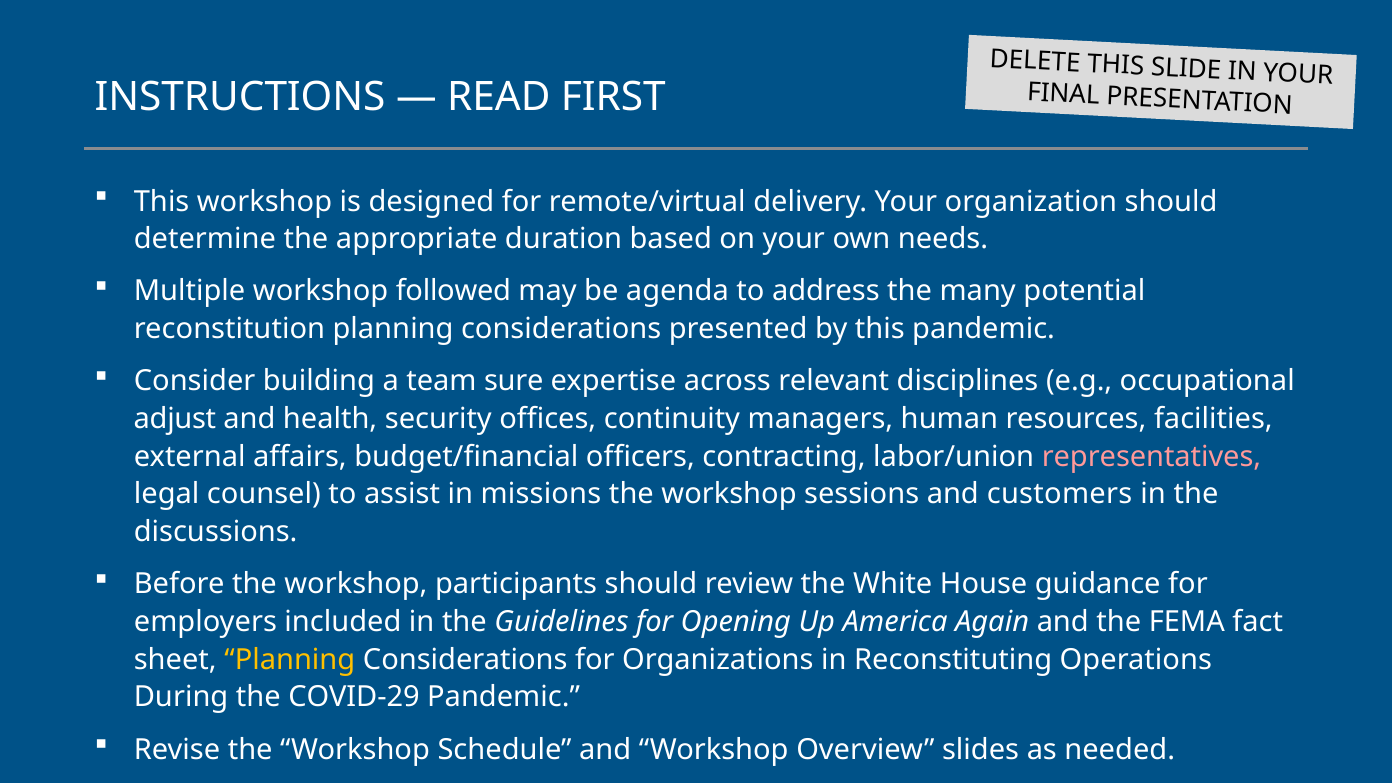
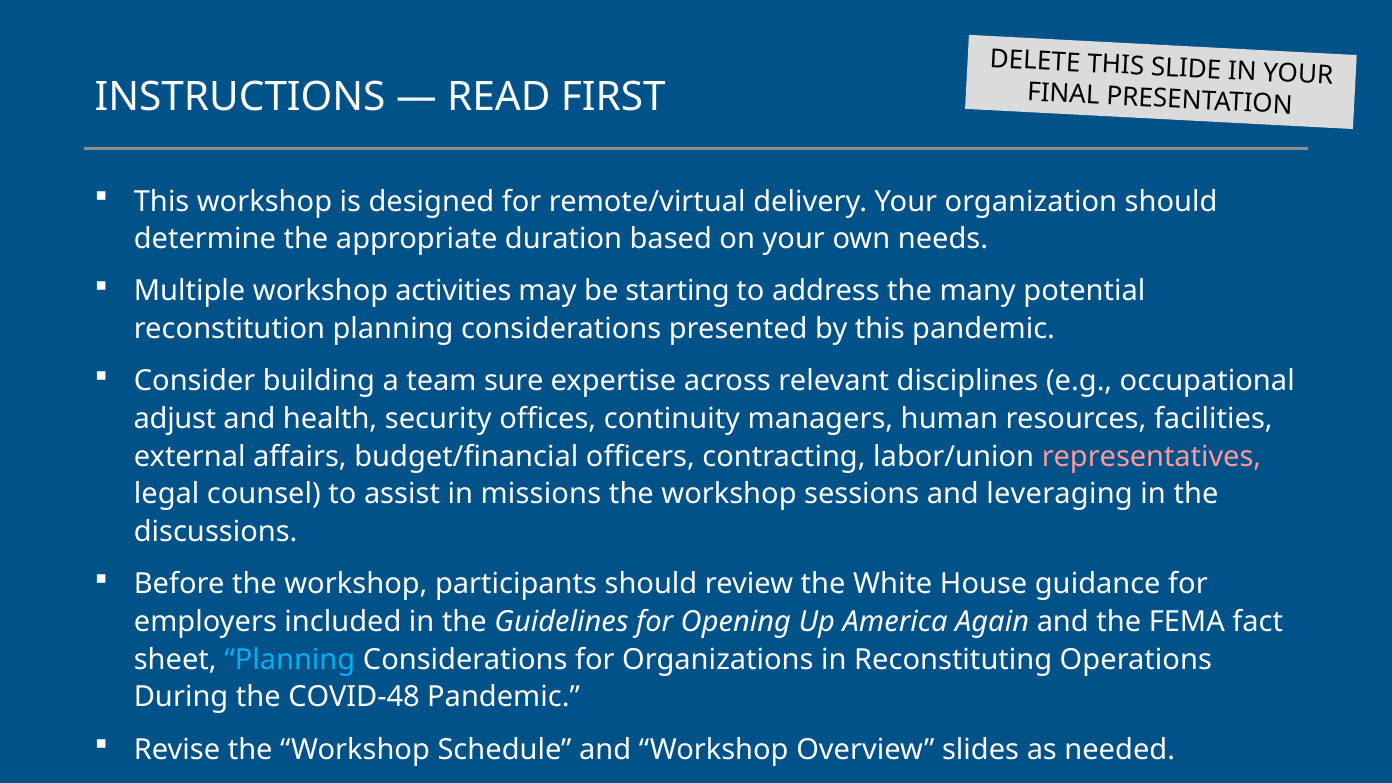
followed: followed -> activities (453, 291)
agenda: agenda -> starting (678, 291)
customers: customers -> leveraging (1060, 494)
Planning colour: yellow -> light blue (290, 660)
COVID-29: COVID-29 -> COVID-48 (354, 697)
